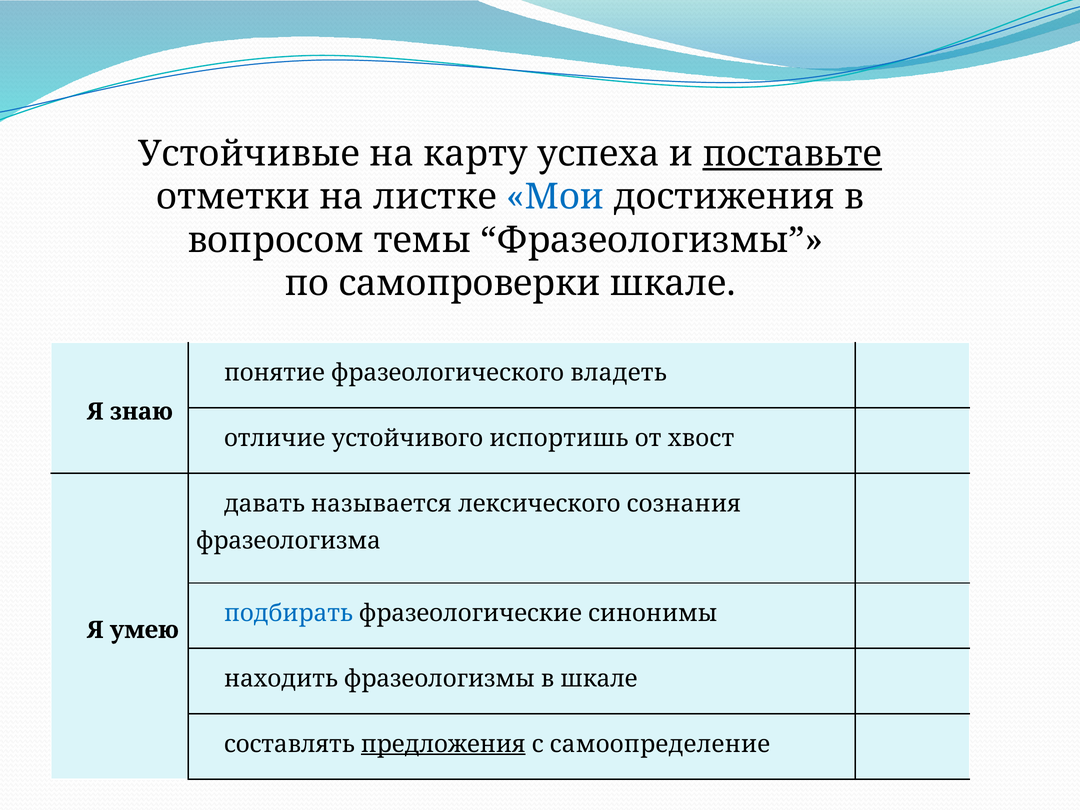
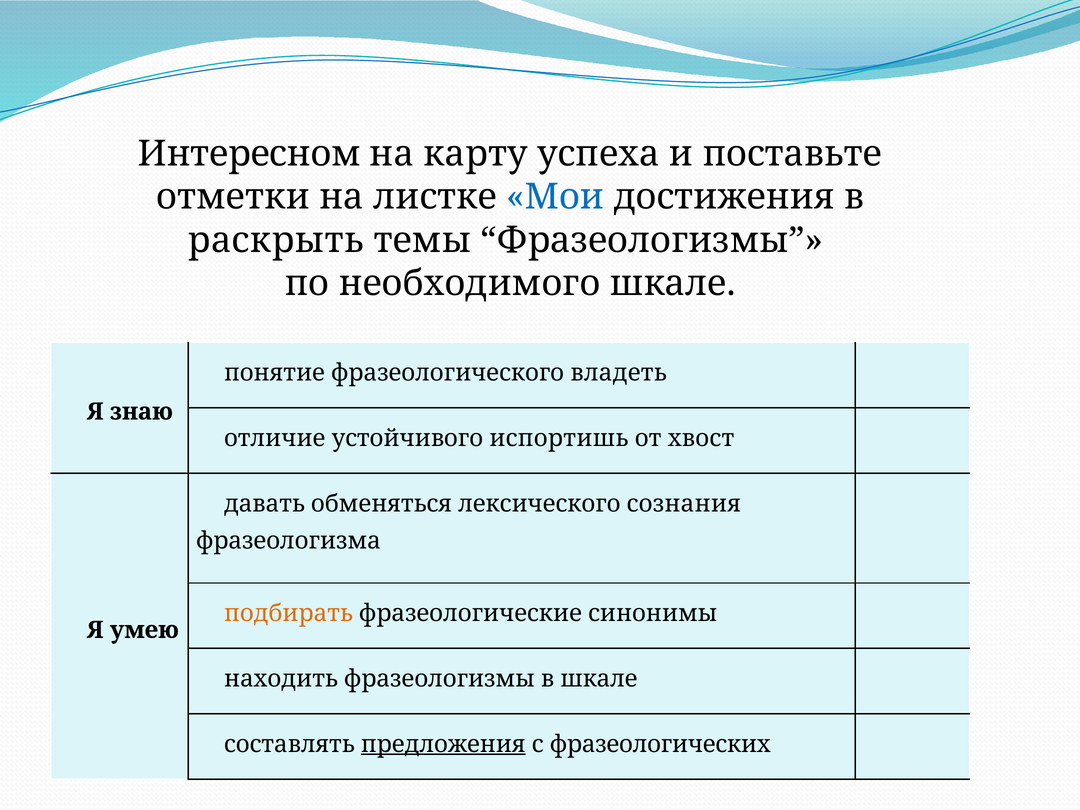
Устойчивые: Устойчивые -> Интересном (249, 154)
поставьте underline: present -> none (792, 154)
вопросом: вопросом -> раскрыть (276, 240)
самопроверки: самопроверки -> необходимого (469, 283)
называется: называется -> обменяться (381, 504)
подбирать colour: blue -> orange (288, 613)
самоопределение: самоопределение -> фразеологических (660, 744)
